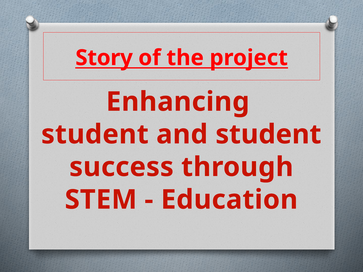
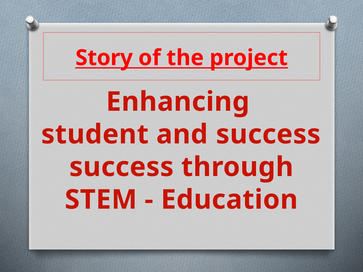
and student: student -> success (268, 135)
